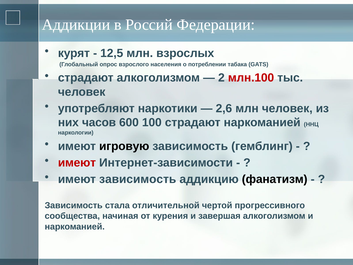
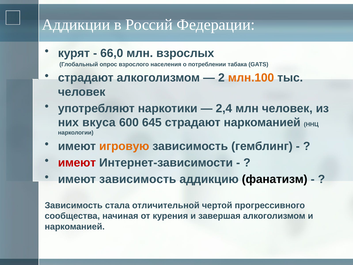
12,5: 12,5 -> 66,0 (112, 53)
млн.100 colour: red -> orange (251, 78)
2,6: 2,6 -> 2,4 (224, 108)
часов: часов -> вкуса (99, 122)
100: 100 -> 645 (152, 122)
игровую colour: black -> orange (124, 146)
